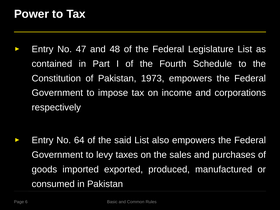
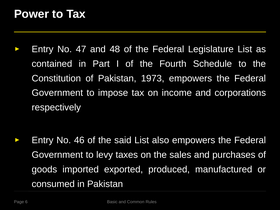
64: 64 -> 46 (79, 140)
